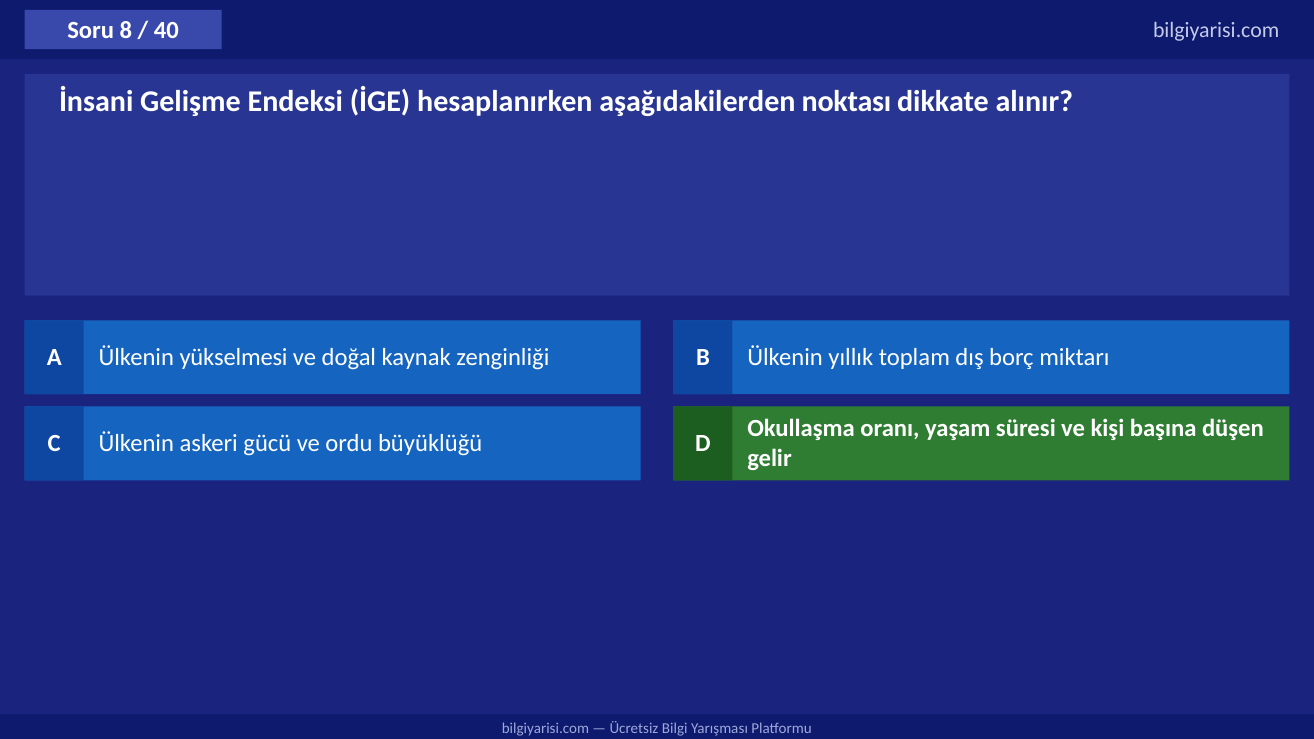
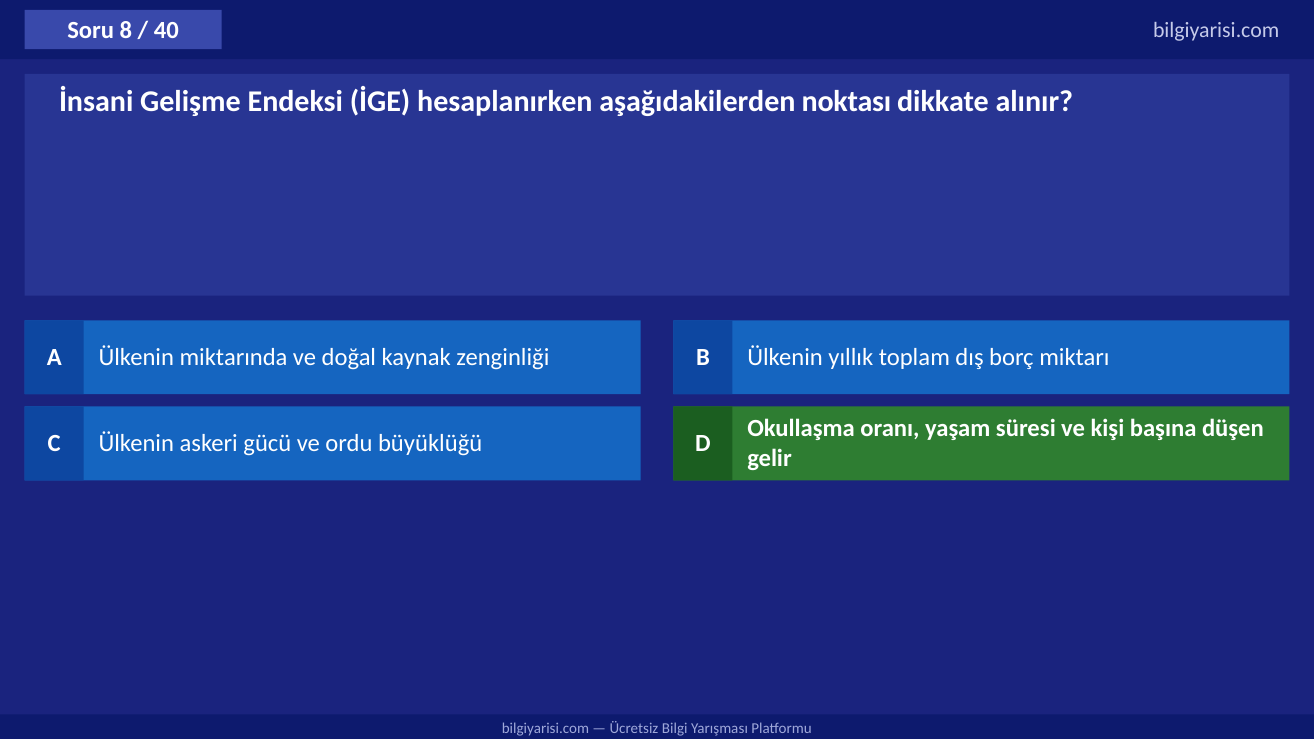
yükselmesi: yükselmesi -> miktarında (234, 358)
